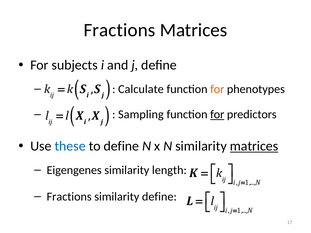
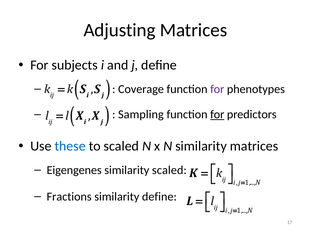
Fractions: Fractions -> Adjusting (120, 30)
Calculate: Calculate -> Coverage (141, 89)
for colour: orange -> purple (217, 89)
to define: define -> scaled (121, 146)
matrices underline: present -> none (254, 146)
similarity length: length -> scaled (169, 170)
